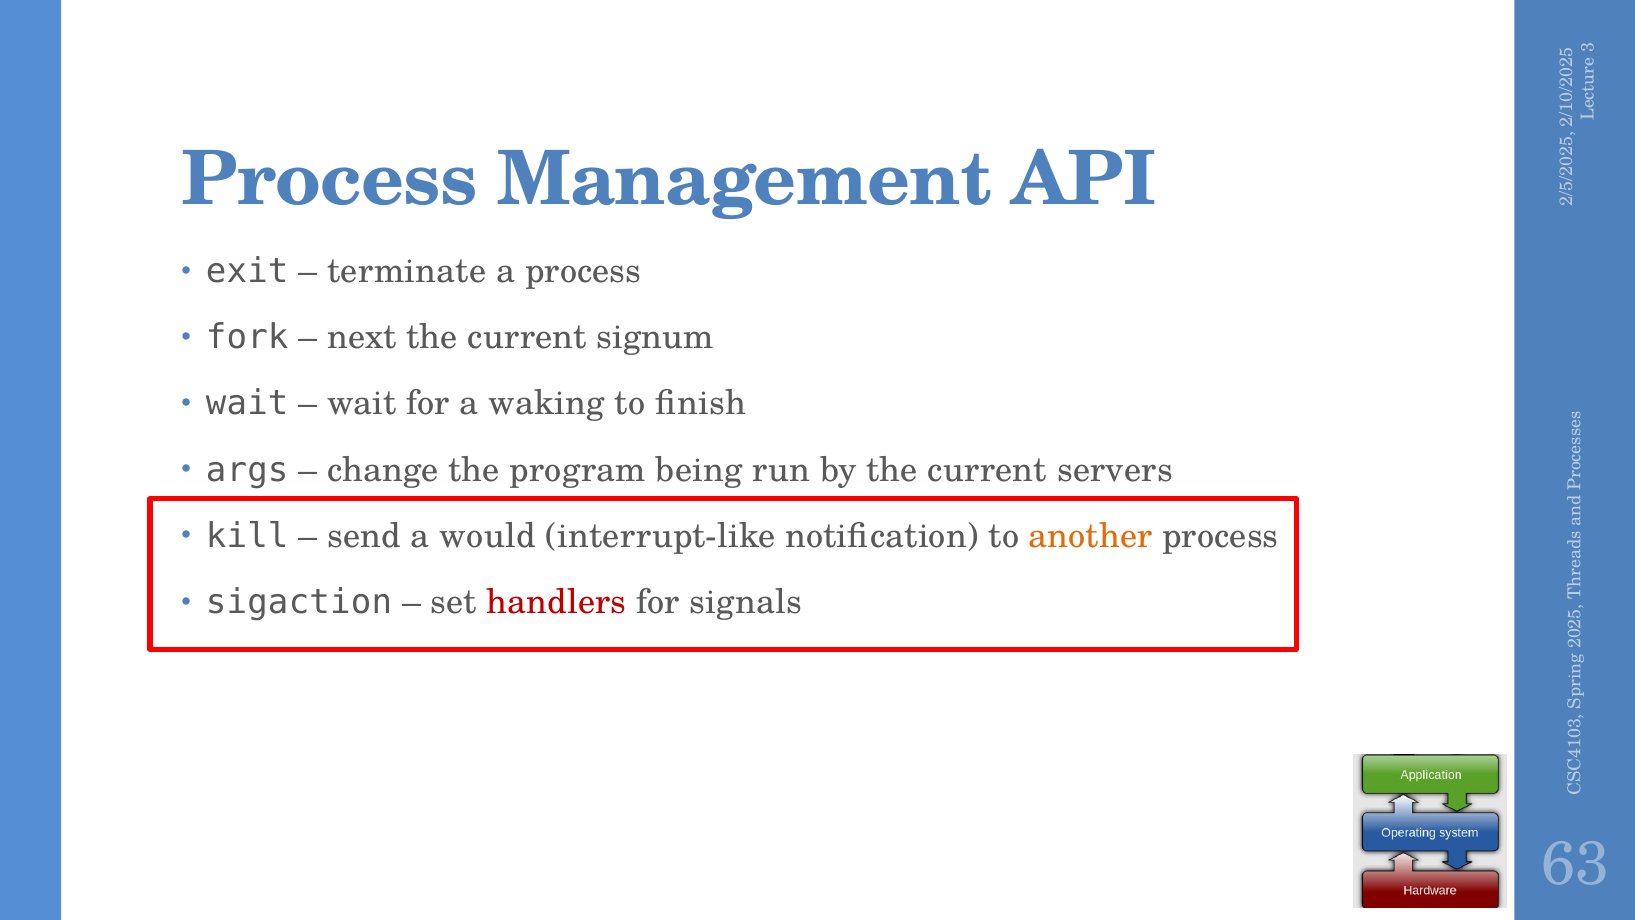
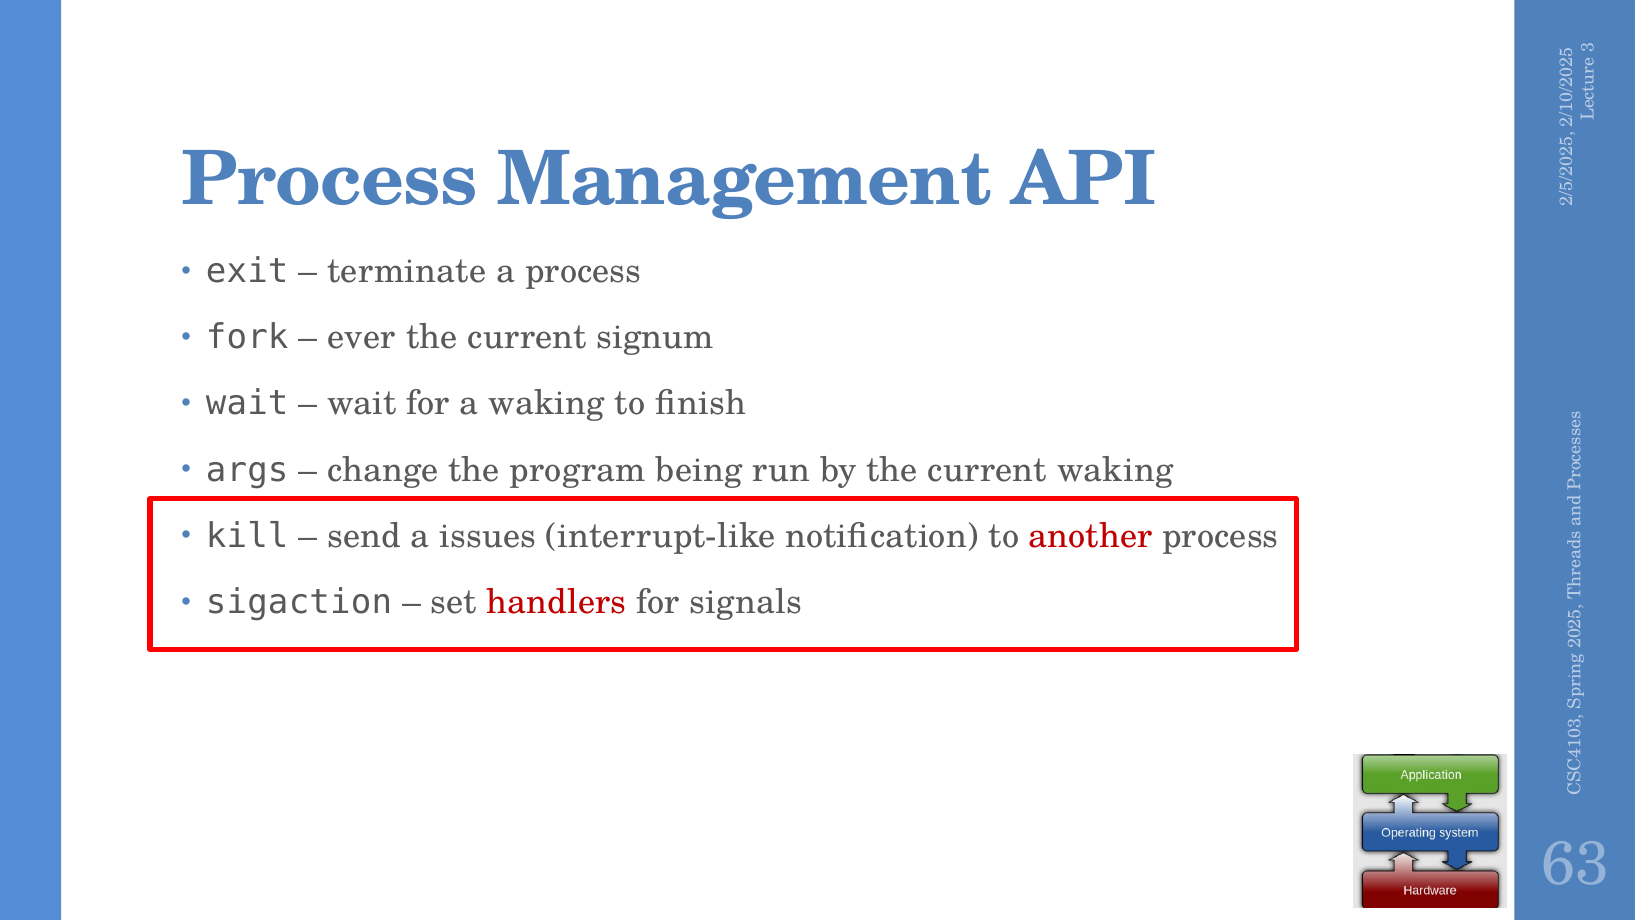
next: next -> ever (362, 337)
current servers: servers -> waking (1115, 470)
would: would -> issues (488, 536)
another colour: orange -> red (1091, 536)
